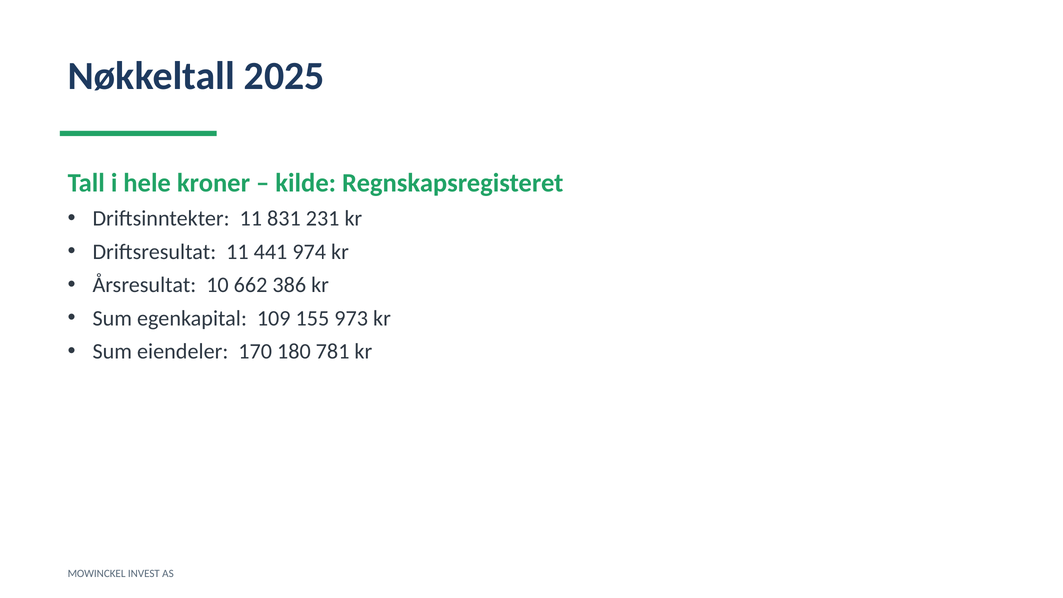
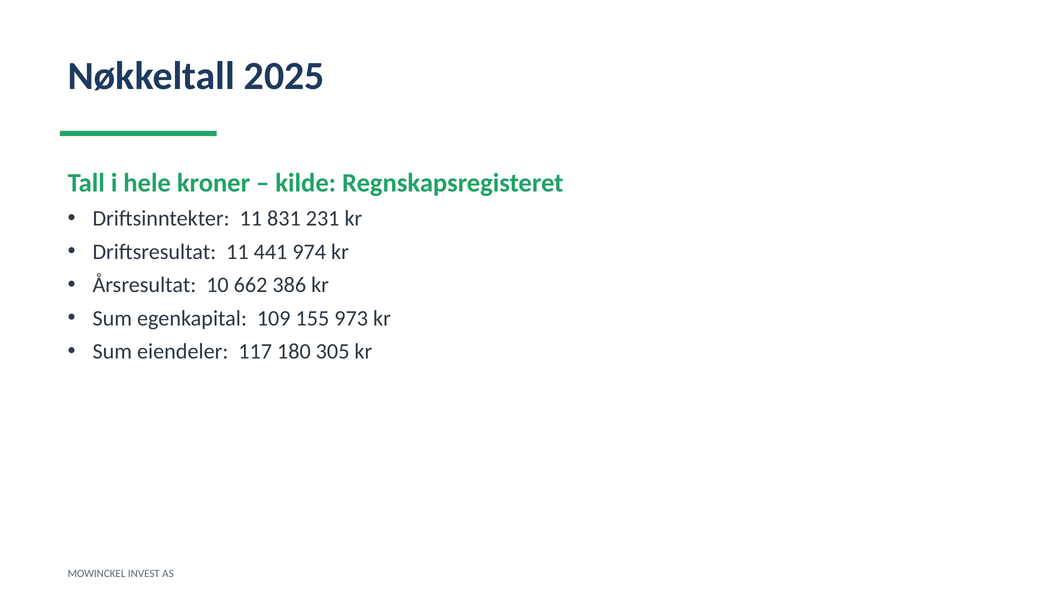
170: 170 -> 117 (255, 352)
781: 781 -> 305 (333, 352)
